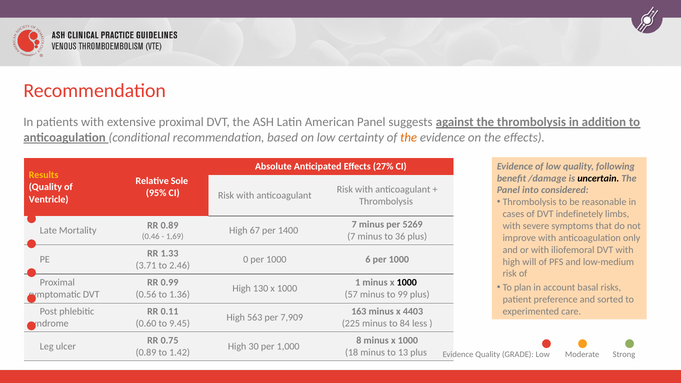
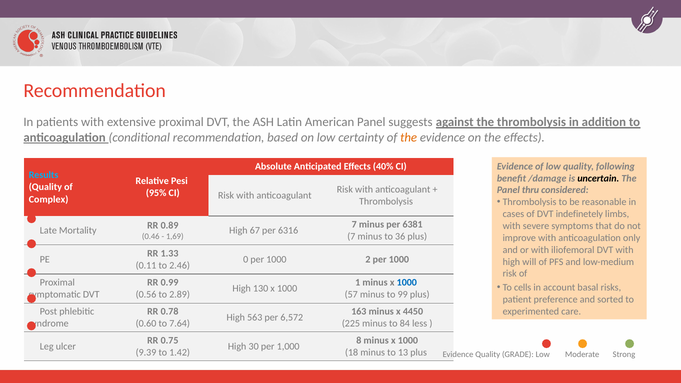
27%: 27% -> 40% (383, 167)
Results colour: yellow -> light blue (44, 175)
Sole: Sole -> Pesi (179, 181)
into: into -> thru (531, 190)
Ventricle: Ventricle -> Complex (49, 199)
5269: 5269 -> 6381 (413, 225)
1400: 1400 -> 6316 (288, 231)
6: 6 -> 2 (368, 260)
3.71: 3.71 -> 0.11 (146, 266)
1000 colour: black -> blue (407, 283)
plan: plan -> cells (523, 288)
1.36: 1.36 -> 2.89 (180, 295)
0.11: 0.11 -> 0.78 (170, 312)
4403: 4403 -> 4450 (413, 312)
7,909: 7,909 -> 6,572 (292, 318)
9.45: 9.45 -> 7.64 (180, 324)
0.89: 0.89 -> 9.39 (146, 352)
